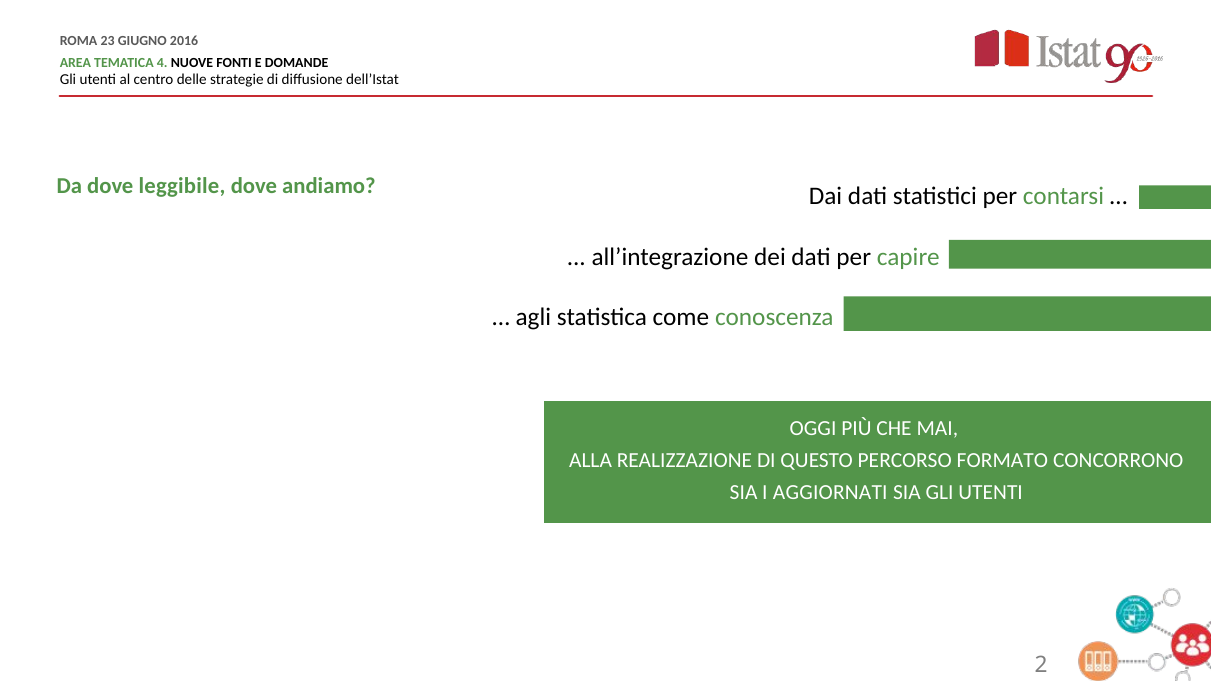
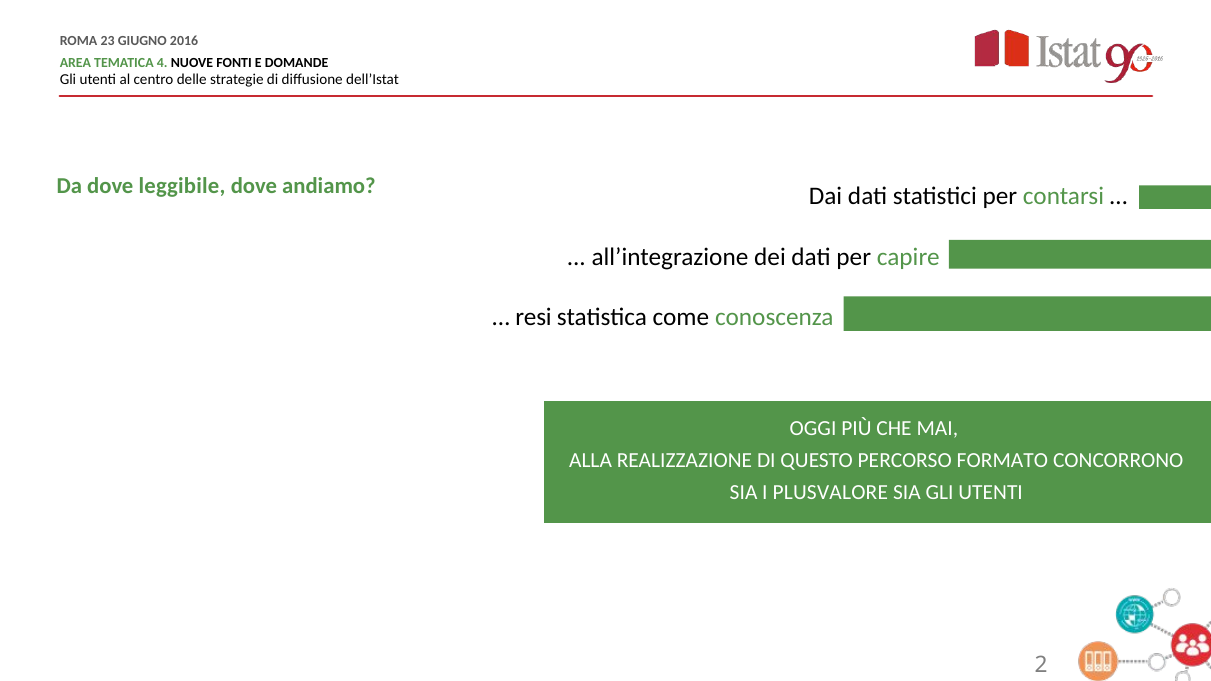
agli: agli -> resi (534, 318)
AGGIORNATI: AGGIORNATI -> PLUSVALORE (830, 492)
